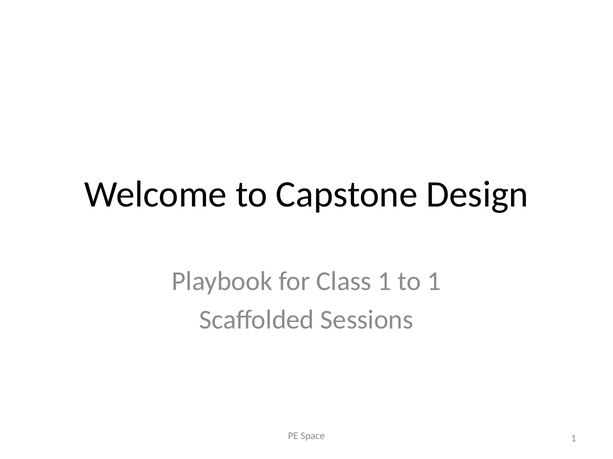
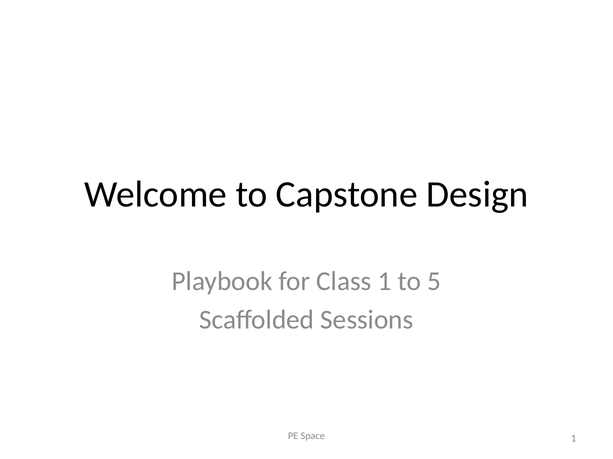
to 1: 1 -> 5 (434, 282)
